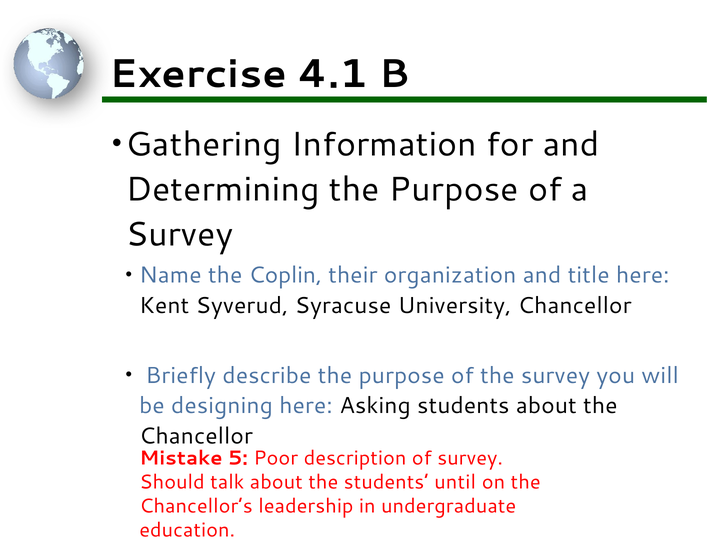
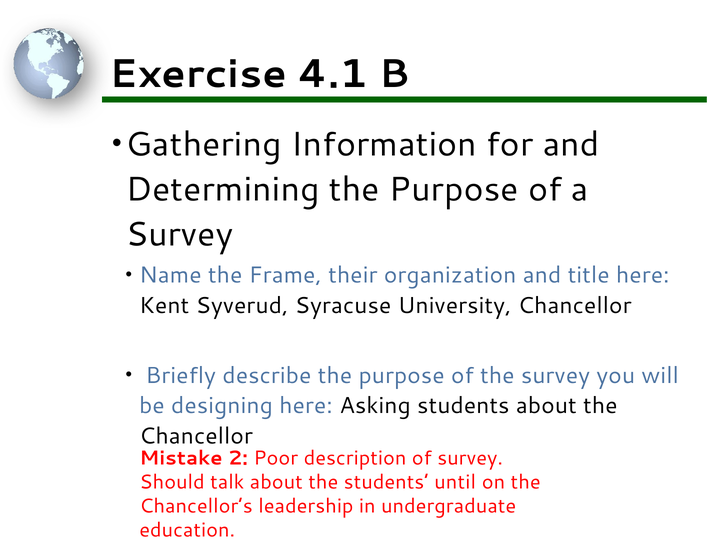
Coplin: Coplin -> Frame (285, 275)
5: 5 -> 2 (238, 458)
